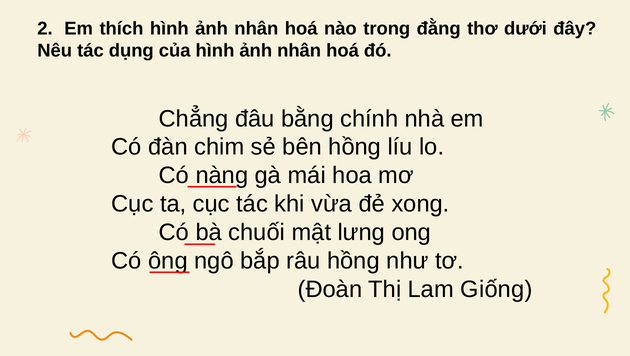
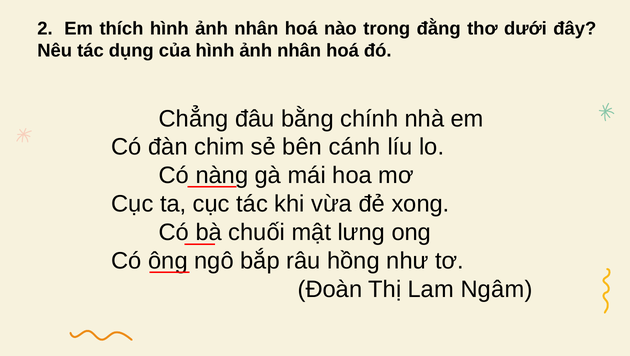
bên hồng: hồng -> cánh (355, 147)
Giống: Giống -> Ngâm (497, 289)
